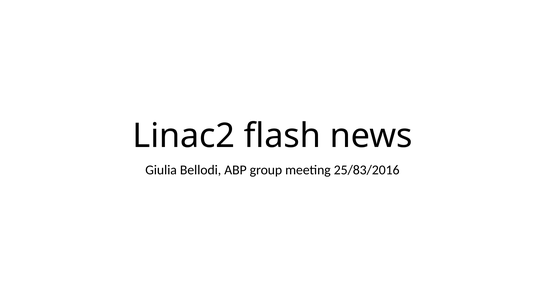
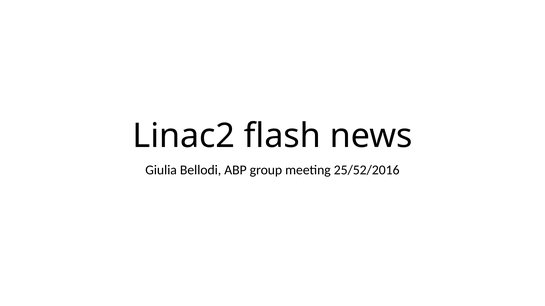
25/83/2016: 25/83/2016 -> 25/52/2016 (367, 170)
